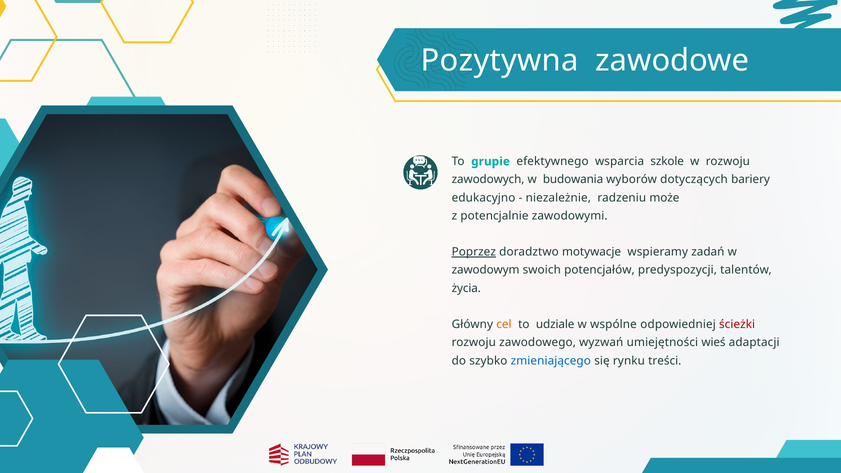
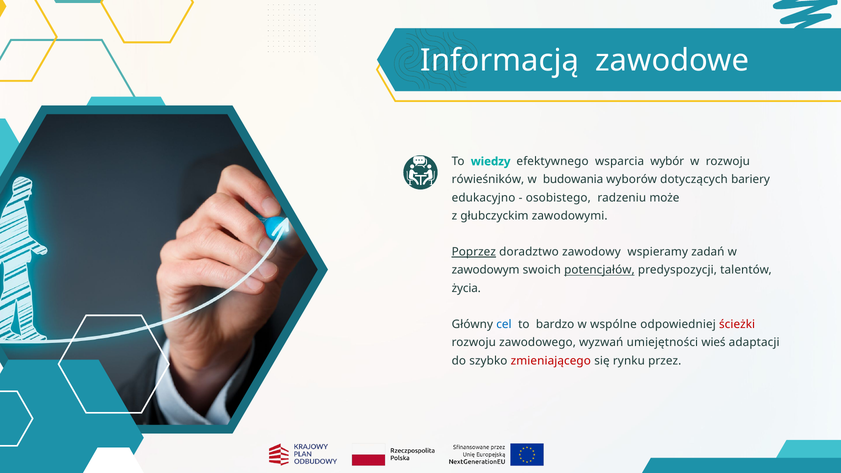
Pozytywna: Pozytywna -> Informacją (500, 61)
grupie: grupie -> wiedzy (491, 161)
szkole: szkole -> wybór (667, 161)
zawodowych: zawodowych -> rówieśników (488, 180)
niezależnie: niezależnie -> osobistego (558, 198)
potencjalnie: potencjalnie -> głubczyckim (494, 216)
motywacje: motywacje -> zawodowy (591, 252)
potencjałów underline: none -> present (599, 270)
cel colour: orange -> blue (504, 324)
udziale: udziale -> bardzo (555, 324)
zmieniającego colour: blue -> red (551, 361)
treści: treści -> przez (665, 361)
